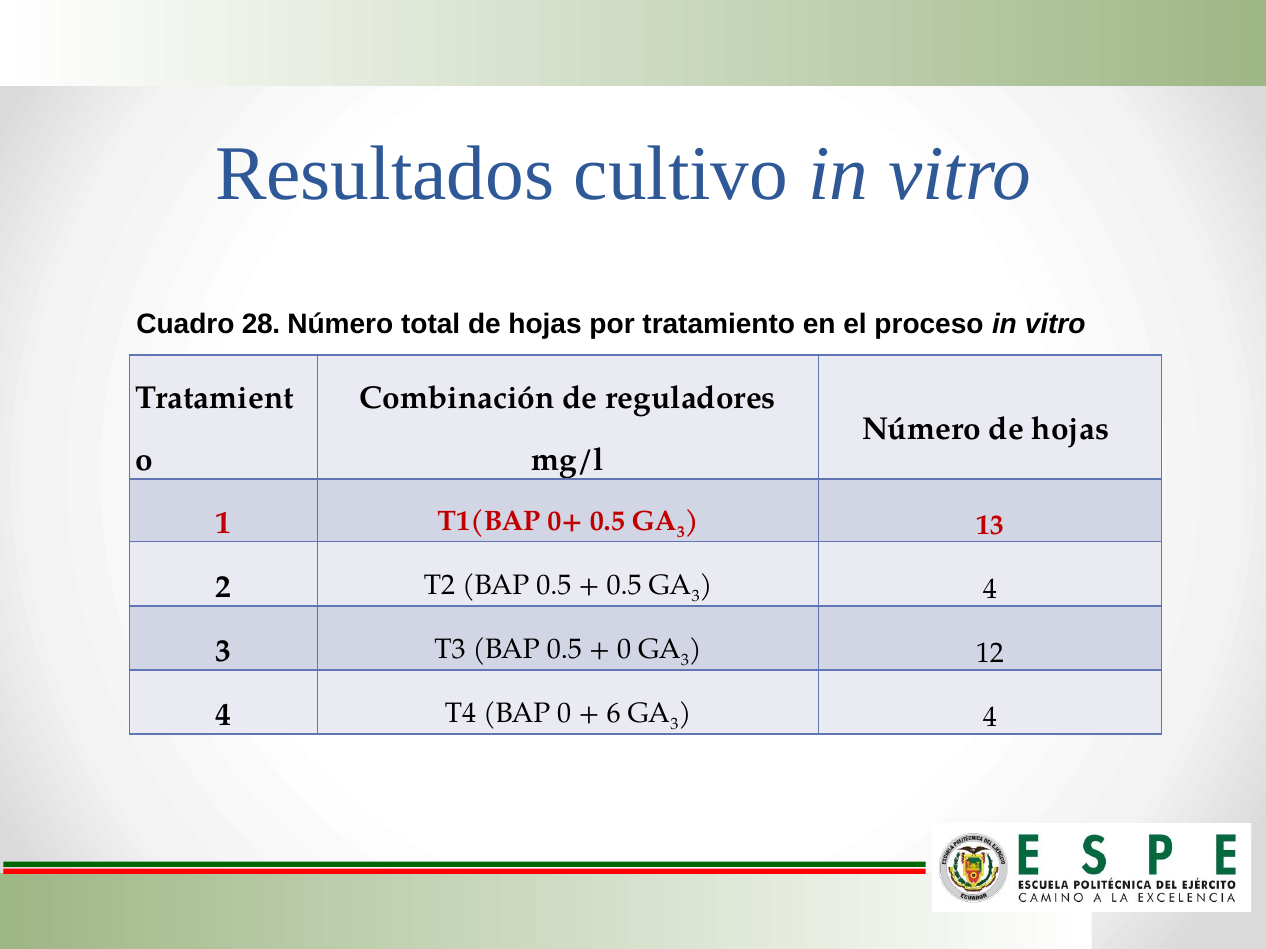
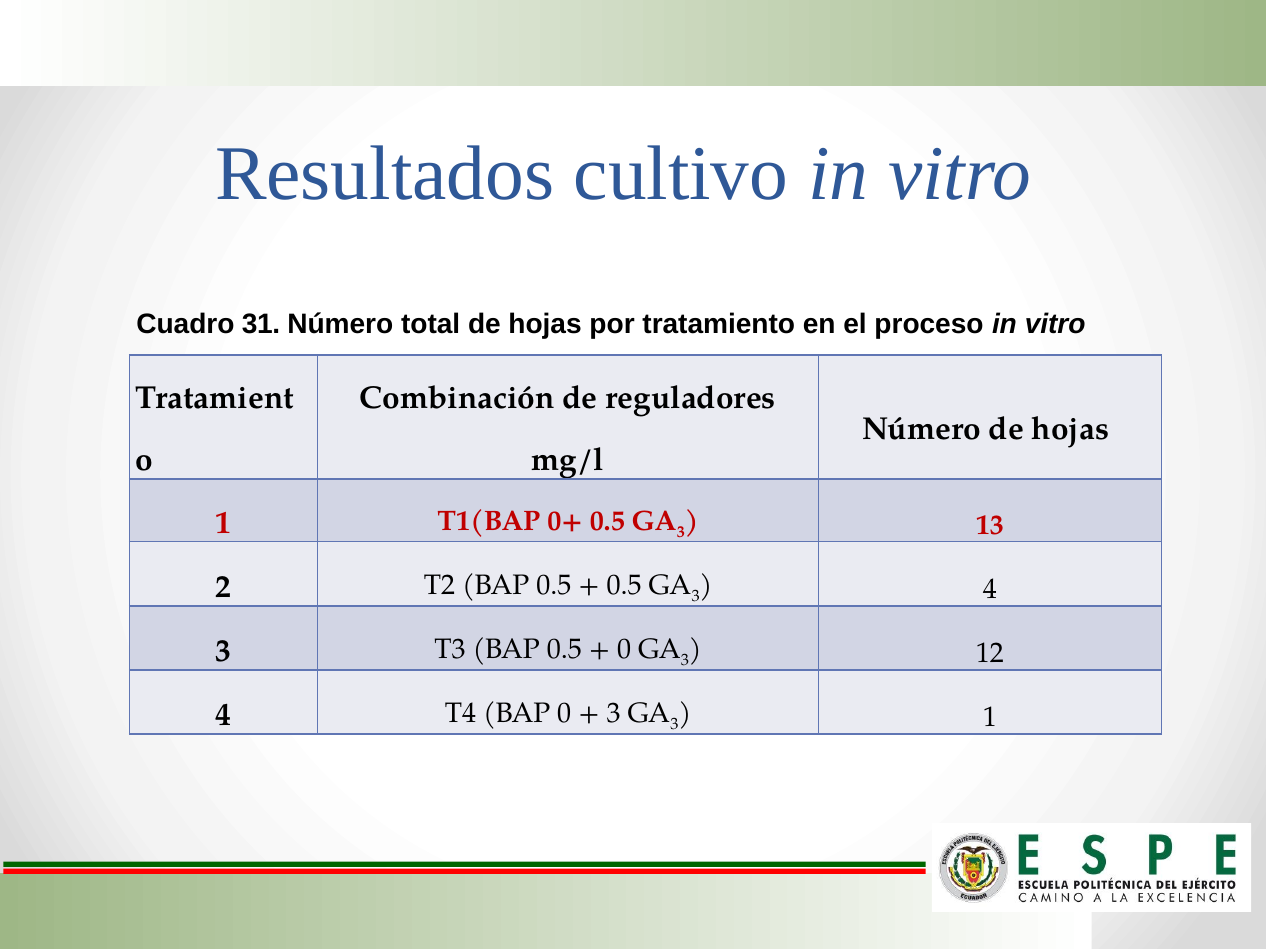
28: 28 -> 31 (261, 324)
6: 6 -> 3 (614, 714)
4: 4 -> 1 (990, 717)
